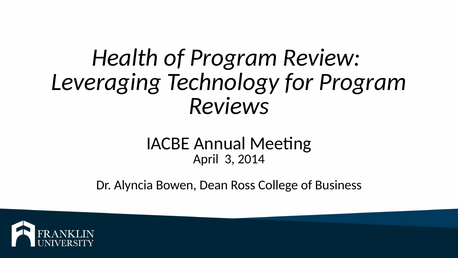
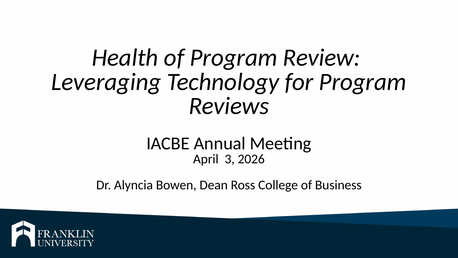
2014: 2014 -> 2026 (251, 159)
